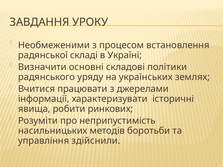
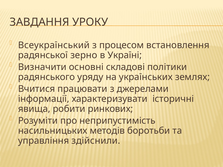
Необмеженими: Необмеженими -> Всеукраїнський (54, 45)
складі: складі -> зерно (84, 55)
